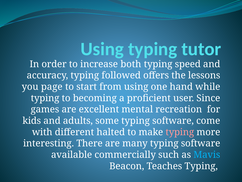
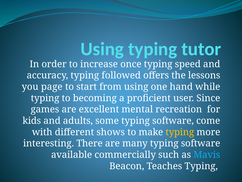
both: both -> once (131, 64)
halted: halted -> shows (111, 132)
typing colour: pink -> yellow (180, 132)
